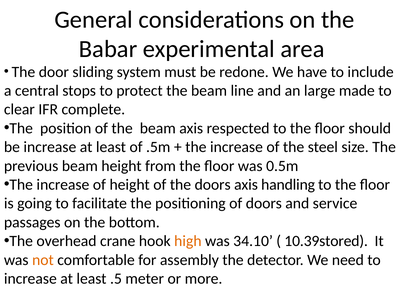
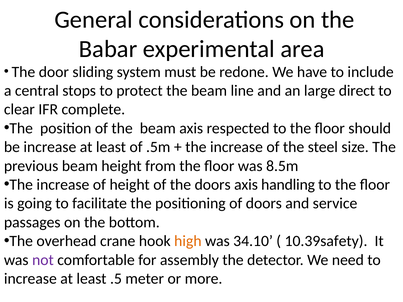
made: made -> direct (357, 91)
0.5m: 0.5m -> 8.5m (282, 166)
10.39stored: 10.39stored -> 10.39safety (326, 241)
not colour: orange -> purple (43, 260)
